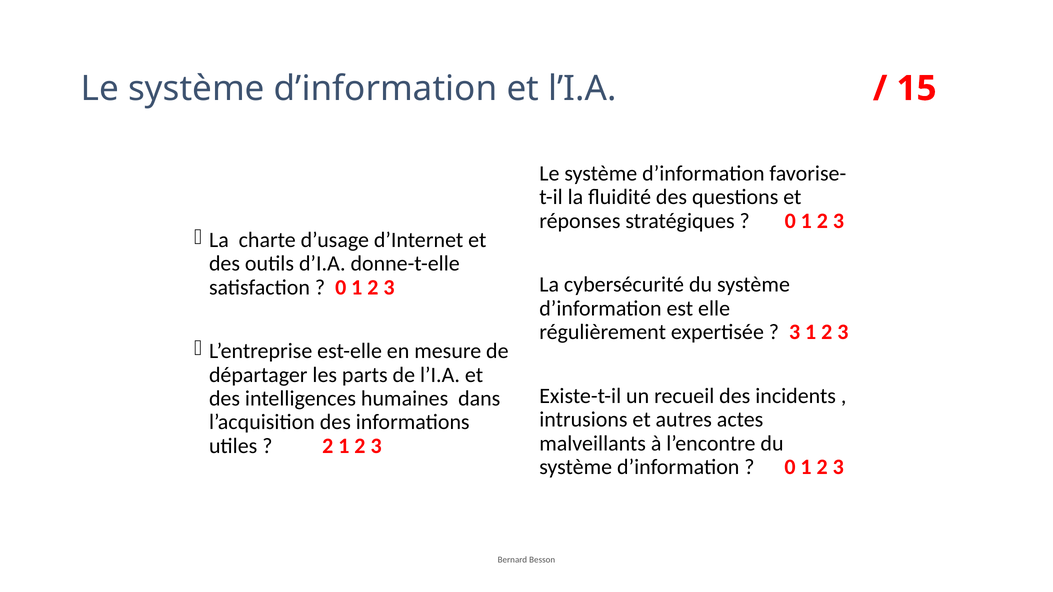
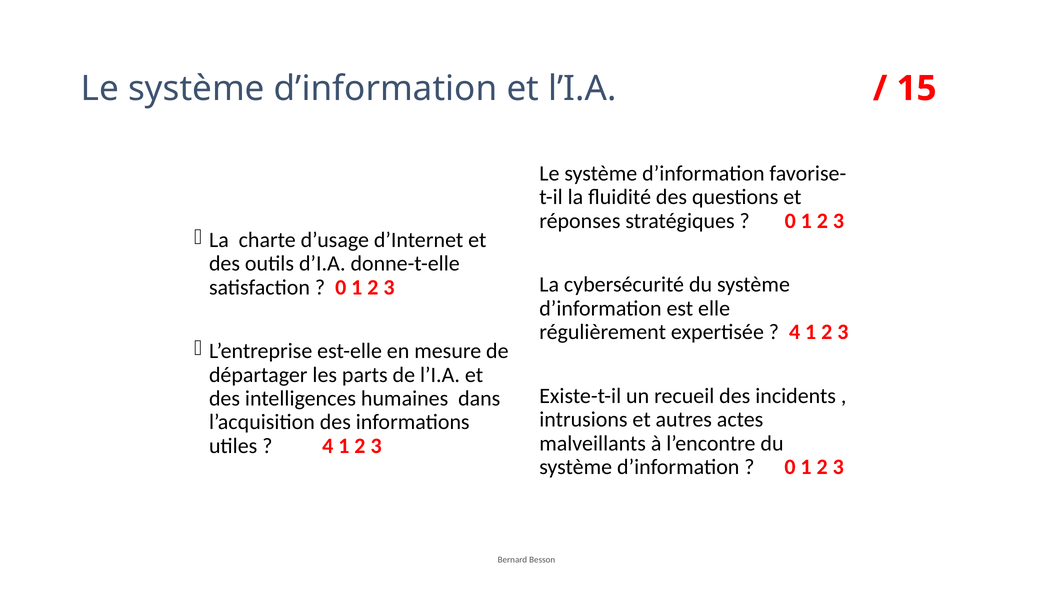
3: 3 -> 4 (795, 332)
2: 2 -> 4 (328, 446)
